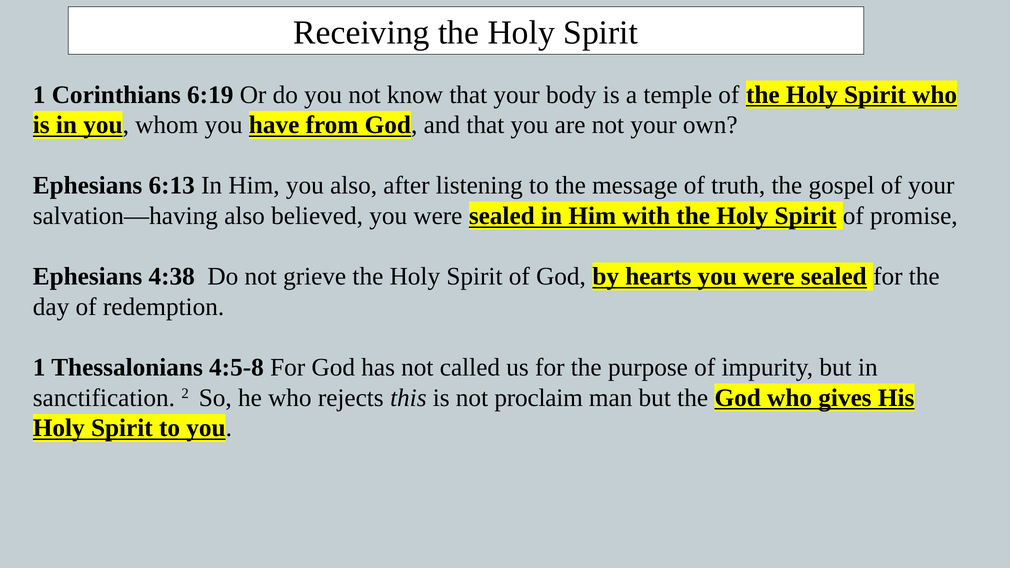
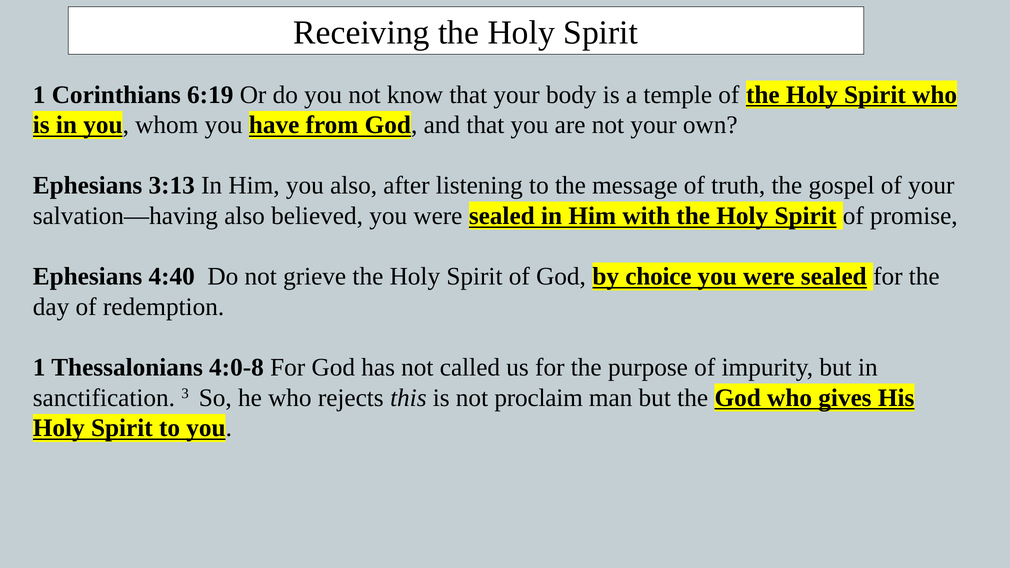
6:13: 6:13 -> 3:13 (172, 186)
4:38: 4:38 -> 4:40 (172, 277)
hearts: hearts -> choice (658, 277)
4:5-8: 4:5-8 -> 4:0-8 (236, 367)
2: 2 -> 3 (185, 394)
